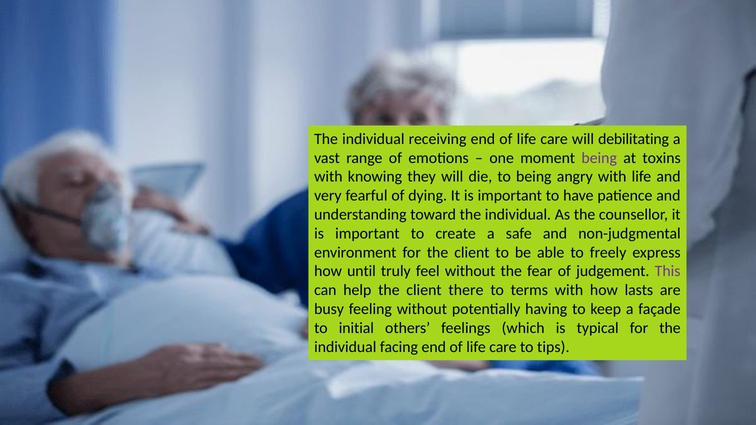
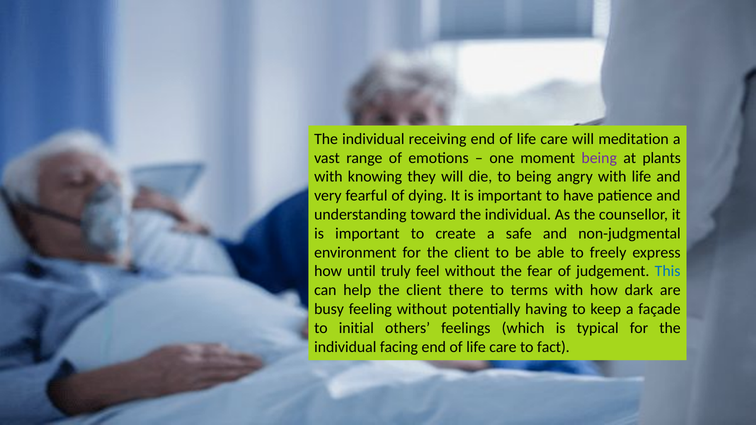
debilitating: debilitating -> meditation (634, 139)
toxins: toxins -> plants (662, 158)
This colour: purple -> blue (668, 271)
lasts: lasts -> dark (639, 290)
tips: tips -> fact (553, 347)
